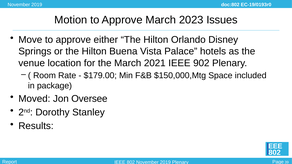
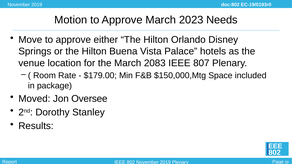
Issues: Issues -> Needs (222, 20)
2021: 2021 -> 2083 (155, 63)
902: 902 -> 807 (201, 63)
